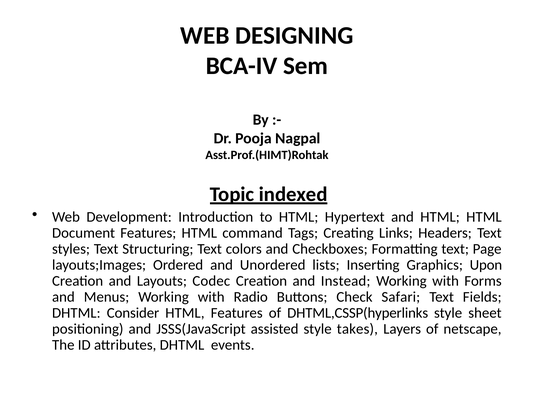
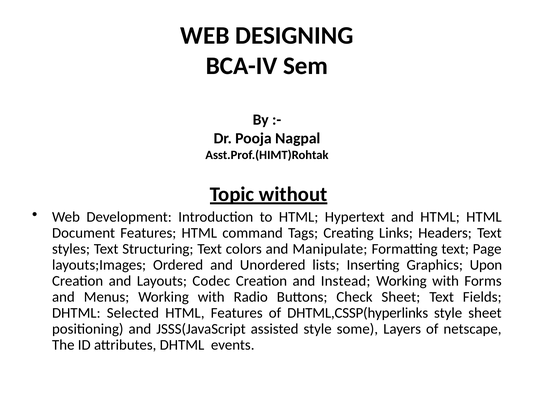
indexed: indexed -> without (293, 195)
Checkboxes: Checkboxes -> Manipulate (330, 249)
Check Safari: Safari -> Sheet (401, 297)
Consider: Consider -> Selected (133, 313)
takes: takes -> some (357, 329)
